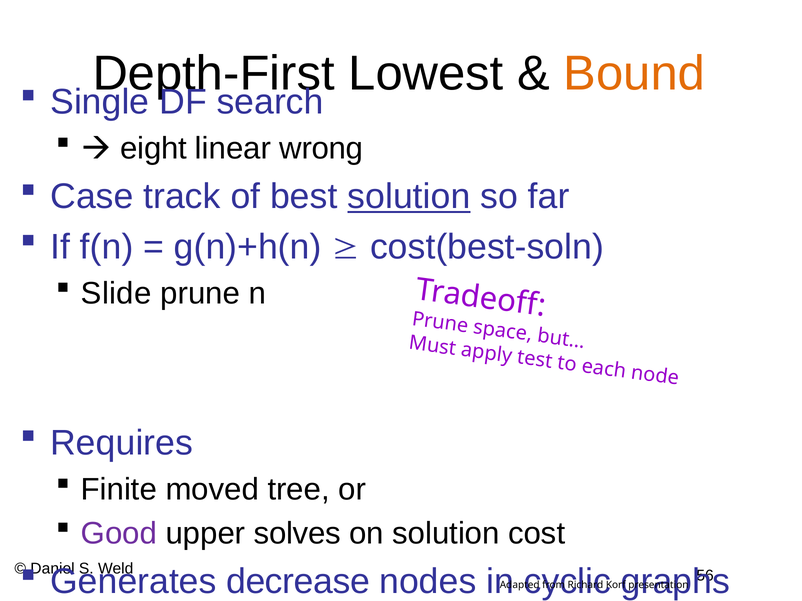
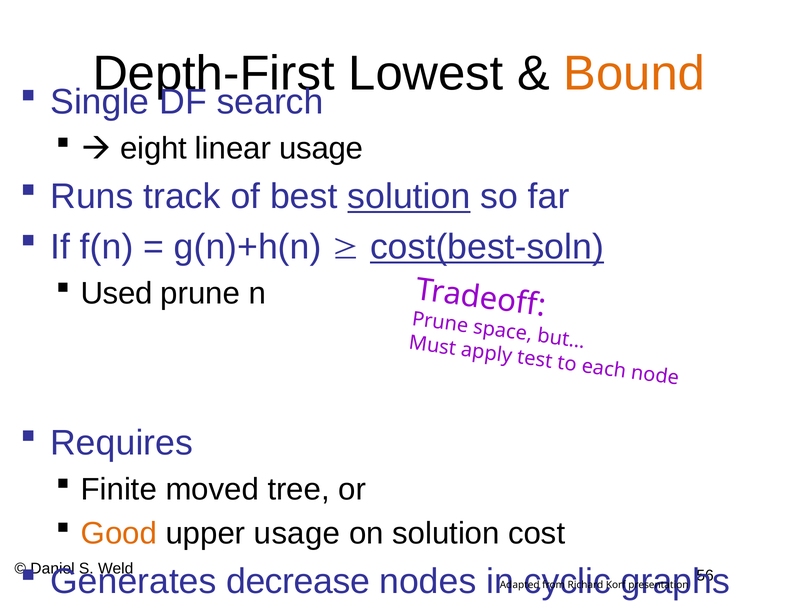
linear wrong: wrong -> usage (321, 149)
Case: Case -> Runs (92, 197)
cost(best-soln underline: none -> present (487, 247)
Slide: Slide -> Used (117, 294)
Good colour: purple -> orange (119, 534)
upper solves: solves -> usage (297, 534)
